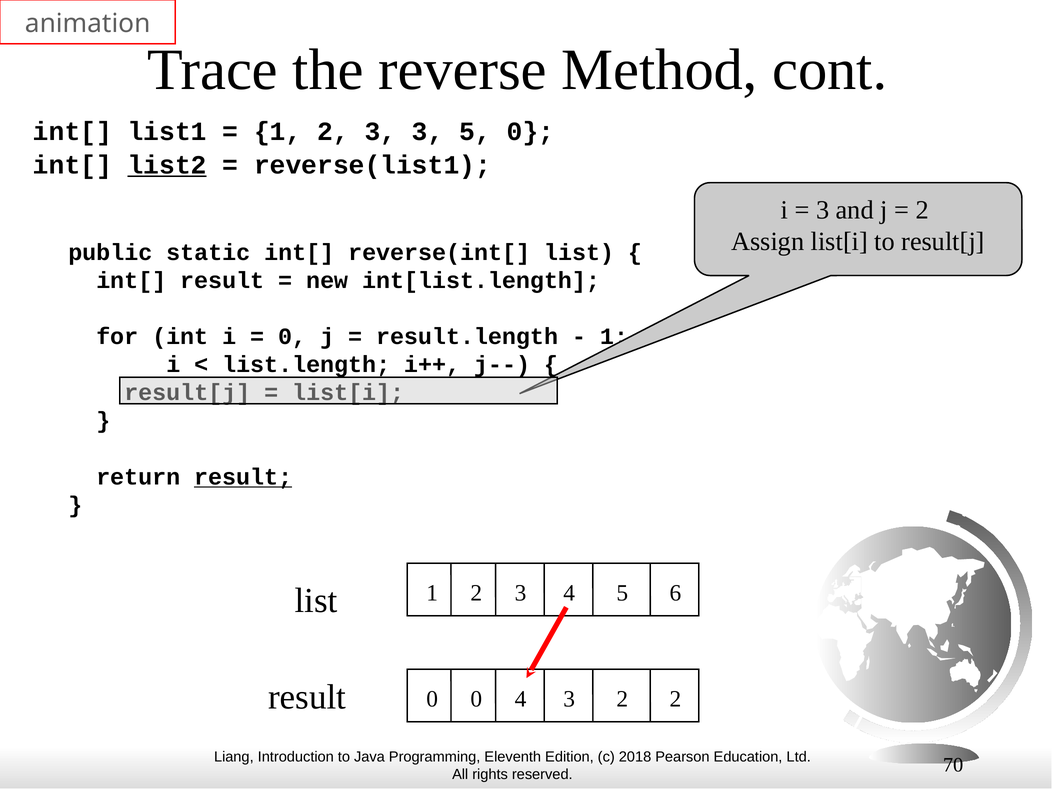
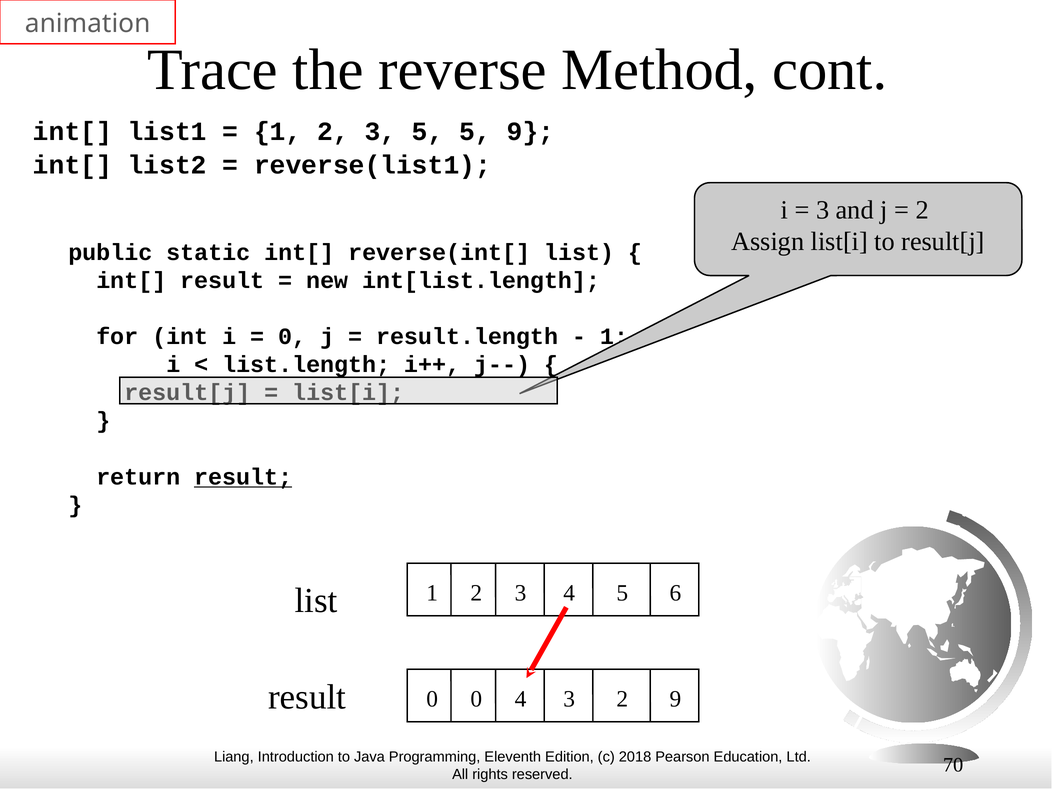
3 3: 3 -> 5 (428, 131)
5 0: 0 -> 9 (530, 131)
list2 underline: present -> none (167, 165)
2 2: 2 -> 9 (675, 699)
